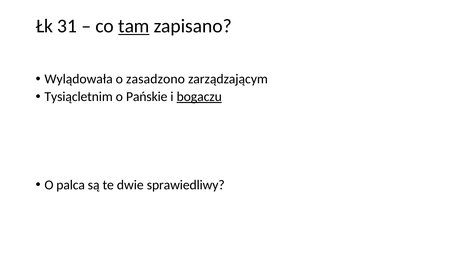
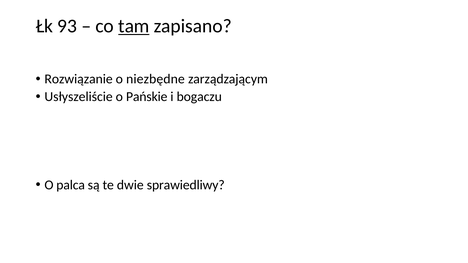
31: 31 -> 93 (67, 26)
Wylądowała: Wylądowała -> Rozwiązanie (79, 79)
zasadzono: zasadzono -> niezbędne (155, 79)
Tysiącletnim: Tysiącletnim -> Usłyszeliście (79, 97)
bogaczu underline: present -> none (199, 97)
